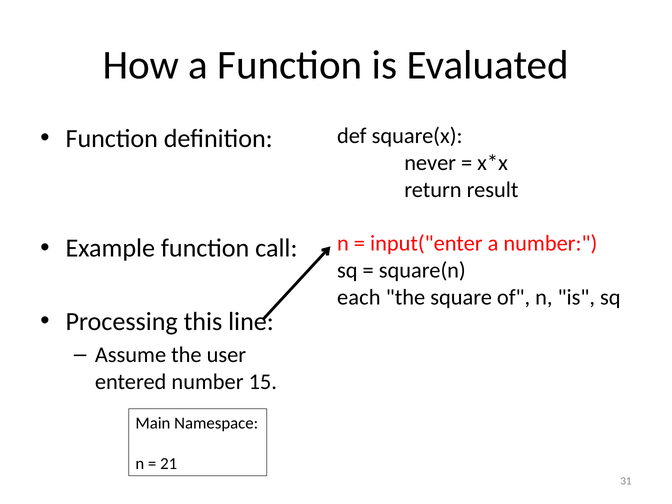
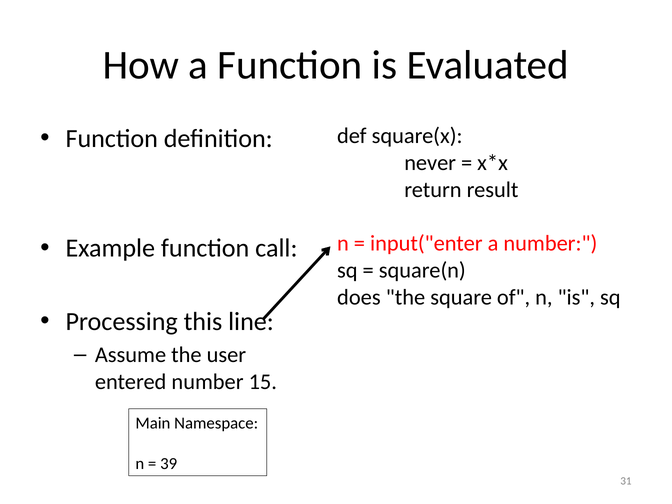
each: each -> does (359, 297)
21: 21 -> 39 (169, 464)
